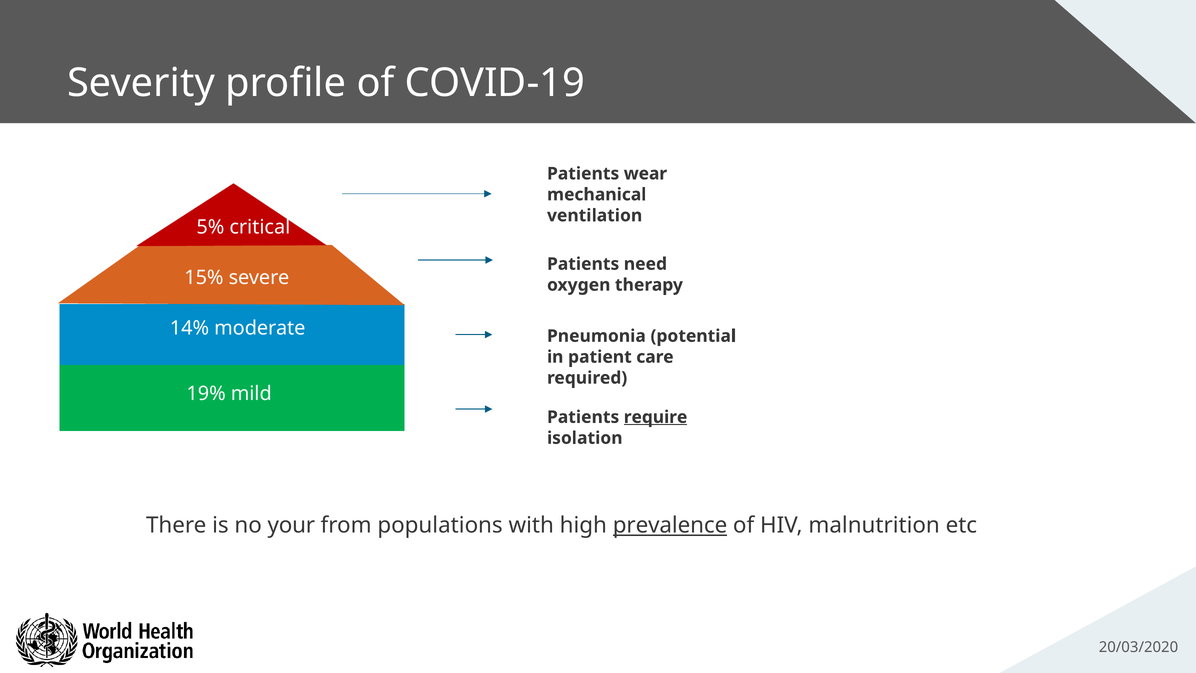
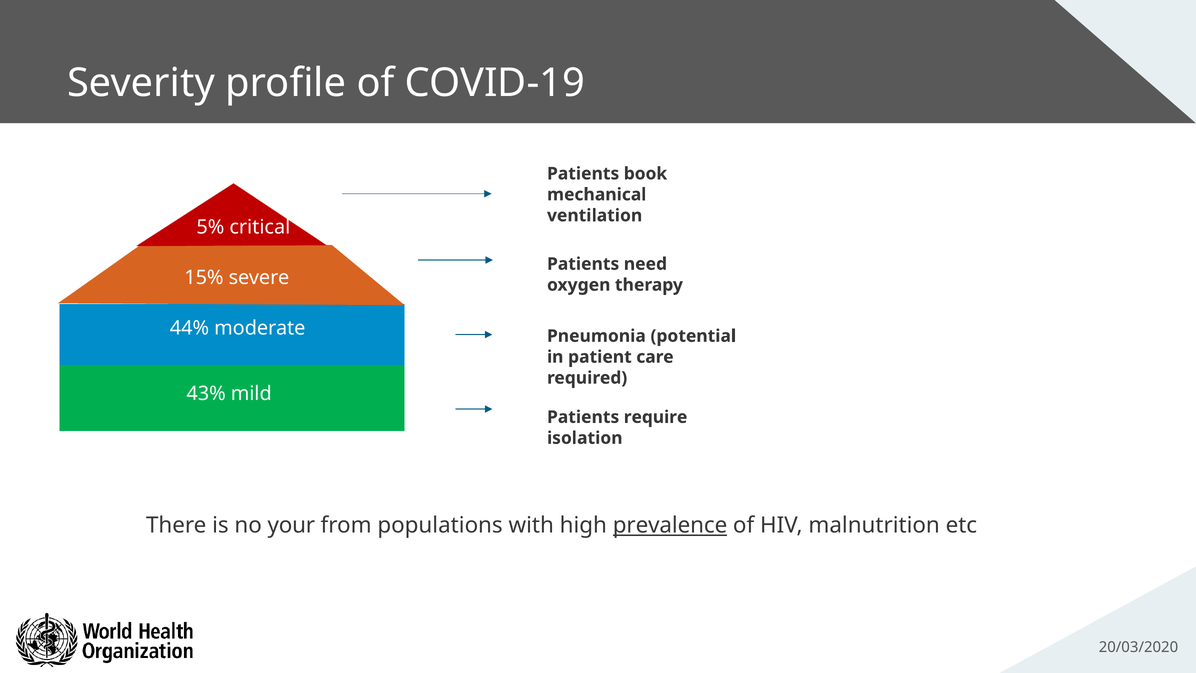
wear: wear -> book (645, 174)
14%: 14% -> 44% (189, 328)
19%: 19% -> 43% (206, 393)
require underline: present -> none (656, 417)
